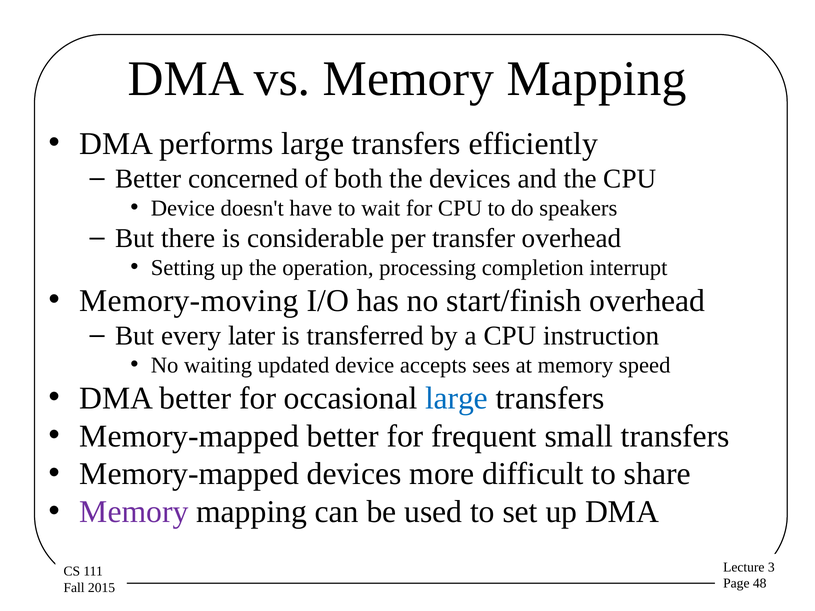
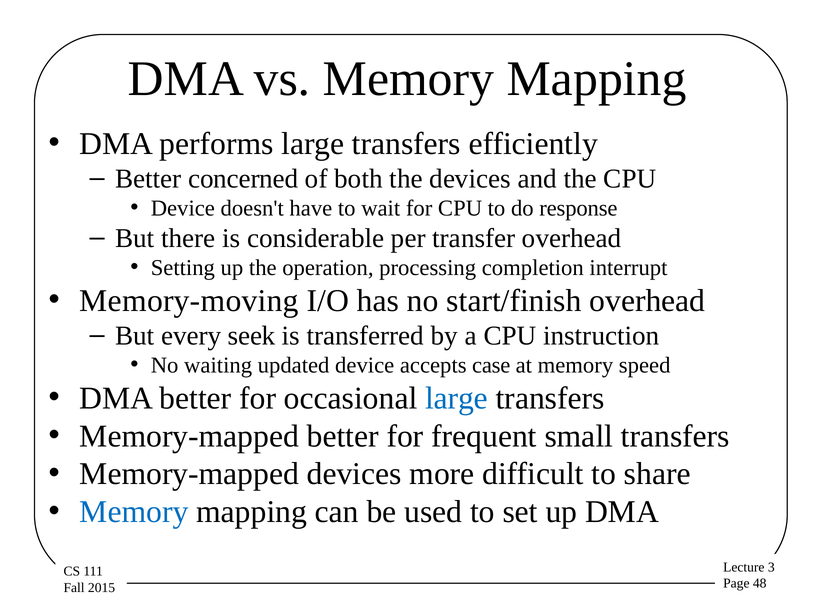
speakers: speakers -> response (578, 208)
later: later -> seek (252, 336)
sees: sees -> case (491, 365)
Memory colour: purple -> blue (134, 512)
